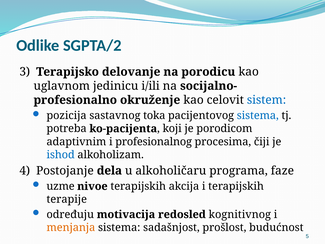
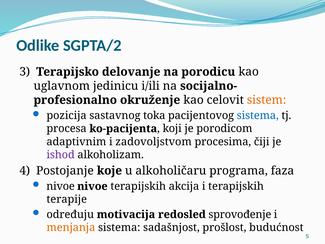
sistem colour: blue -> orange (267, 100)
potreba: potreba -> procesa (67, 129)
profesionalnog: profesionalnog -> zadovoljstvom (154, 142)
ishod colour: blue -> purple (61, 155)
dela: dela -> koje (109, 170)
faze: faze -> faza (282, 170)
uzme: uzme -> nivoe (61, 186)
kognitivnog: kognitivnog -> sprovođenje (240, 214)
